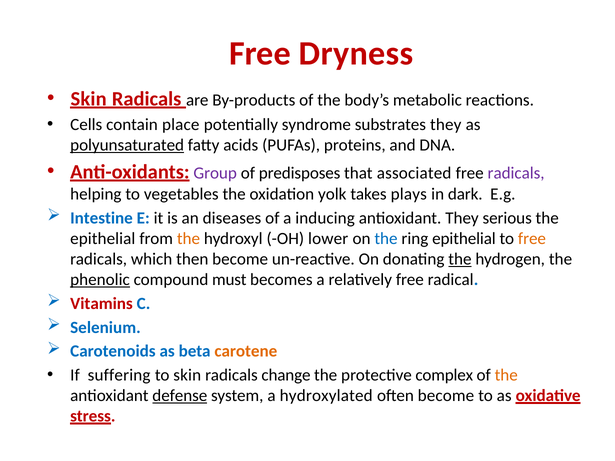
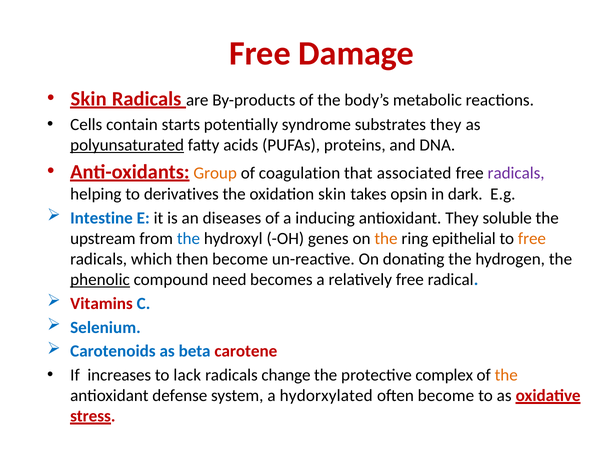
Dryness: Dryness -> Damage (356, 54)
place: place -> starts (181, 125)
Group colour: purple -> orange (215, 173)
predisposes: predisposes -> coagulation (300, 173)
vegetables: vegetables -> derivatives (181, 194)
oxidation yolk: yolk -> skin (332, 194)
plays: plays -> opsin (409, 194)
serious: serious -> soluble (507, 218)
epithelial: epithelial -> upstream (103, 239)
the colour: orange -> blue (188, 239)
lower: lower -> genes (328, 239)
the colour: blue -> orange (386, 239)
the underline: present -> none (460, 259)
must: must -> need (229, 280)
carotene colour: orange -> red (246, 351)
suffering: suffering -> increases (119, 375)
to skin: skin -> lack (187, 375)
defense underline: present -> none (180, 396)
hydroxylated: hydroxylated -> hydorxylated (326, 396)
